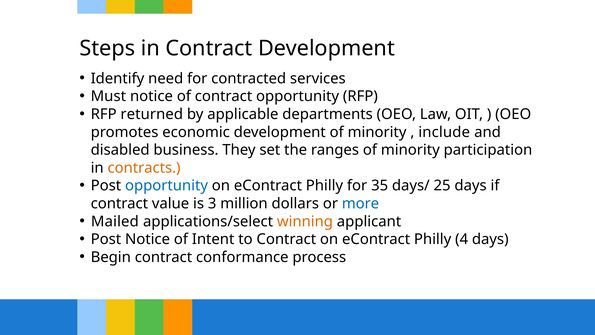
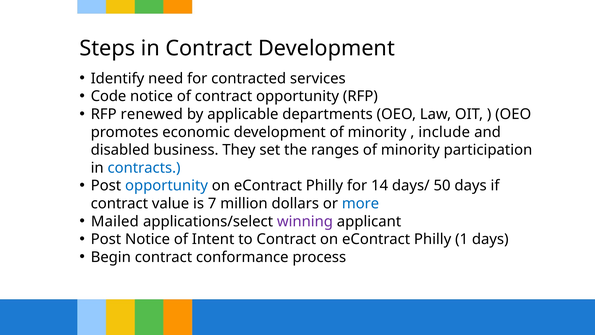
Must: Must -> Code (108, 96)
returned: returned -> renewed (152, 114)
contracts colour: orange -> blue (144, 168)
35: 35 -> 14 (380, 186)
25: 25 -> 50 (442, 186)
3: 3 -> 7 (212, 203)
winning colour: orange -> purple (305, 221)
4: 4 -> 1 (462, 239)
